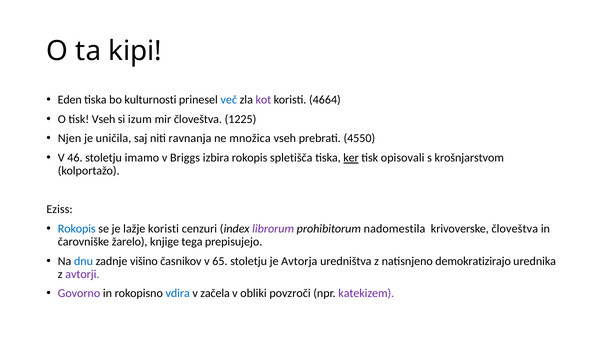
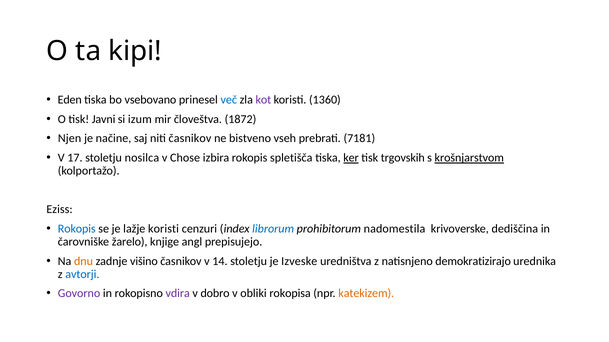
kulturnosti: kulturnosti -> vsebovano (150, 100)
4664: 4664 -> 1360 (325, 100)
tisk Vseh: Vseh -> Javni (104, 119)
1225: 1225 -> 1872 (240, 119)
uničila: uničila -> načine (114, 139)
niti ravnanja: ravnanja -> časnikov (190, 139)
množica: množica -> bistveno (250, 139)
4550: 4550 -> 7181 (359, 139)
46: 46 -> 17 (75, 158)
imamo: imamo -> nosilca (142, 158)
Briggs: Briggs -> Chose (185, 158)
opisovali: opisovali -> trgovskih (403, 158)
krošnjarstvom underline: none -> present (469, 158)
librorum colour: purple -> blue (273, 229)
krivoverske človeštva: človeštva -> dediščina (515, 229)
tega: tega -> angl (192, 242)
dnu colour: blue -> orange (84, 261)
65: 65 -> 14 (220, 261)
Avtorja: Avtorja -> Izveske (299, 261)
avtorji colour: purple -> blue (82, 275)
vdira colour: blue -> purple (178, 294)
začela: začela -> dobro (215, 294)
povzroči: povzroči -> rokopisa (290, 294)
katekizem colour: purple -> orange (366, 294)
